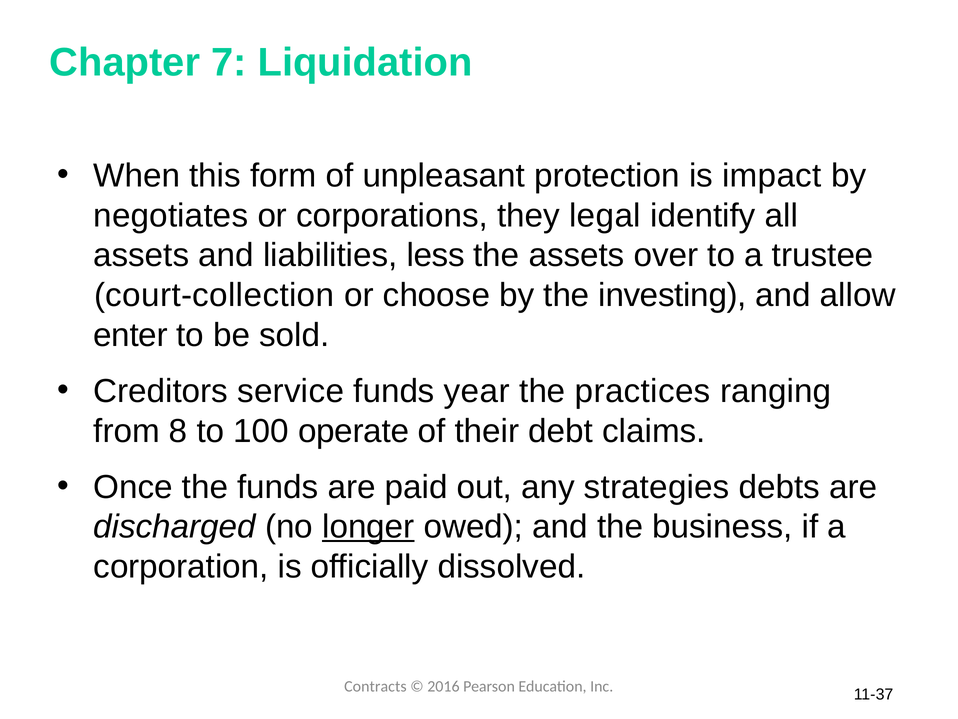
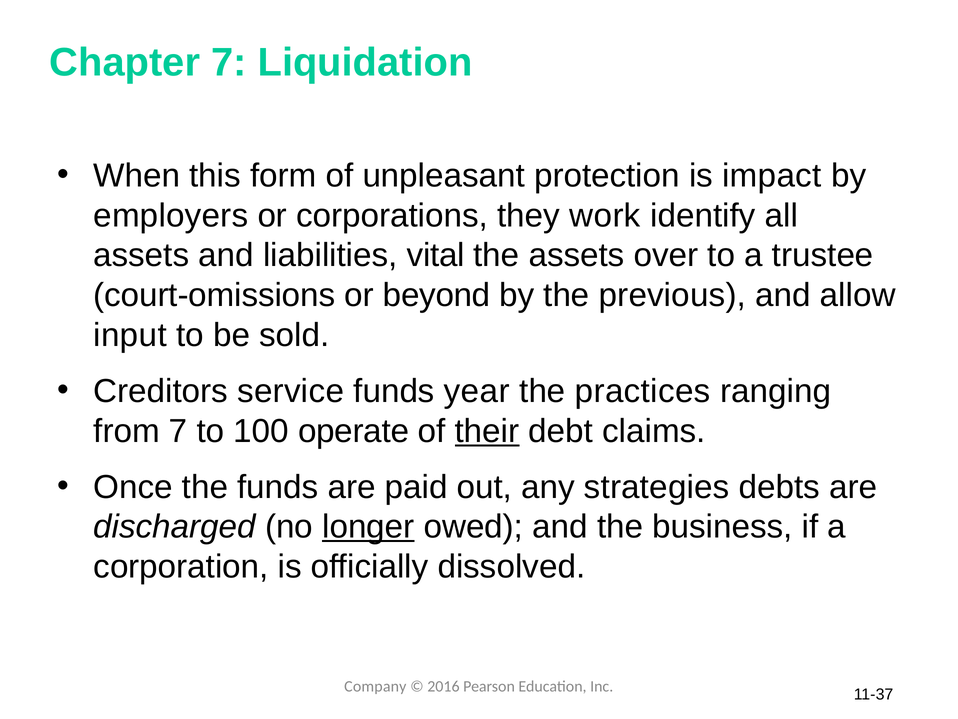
negotiates: negotiates -> employers (171, 215)
legal: legal -> work (605, 215)
less: less -> vital (436, 255)
court-collection: court-collection -> court-omissions (214, 295)
choose: choose -> beyond (437, 295)
investing: investing -> previous (672, 295)
enter: enter -> input (130, 335)
from 8: 8 -> 7 (178, 431)
their underline: none -> present (487, 431)
Contracts: Contracts -> Company (375, 686)
